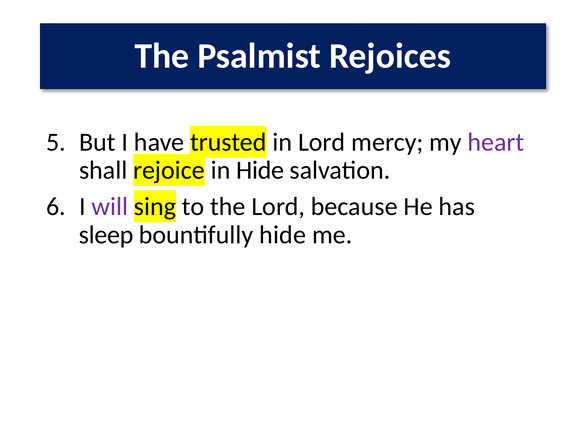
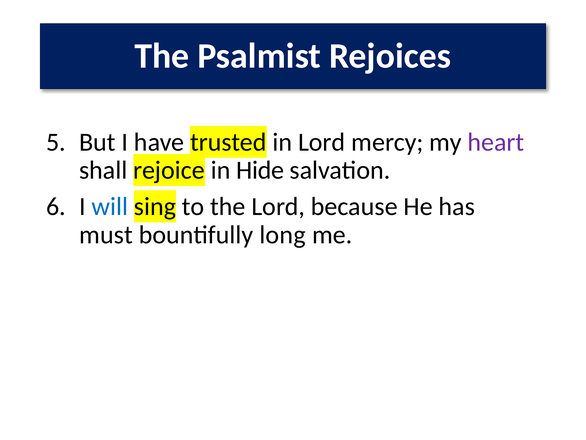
will colour: purple -> blue (110, 206)
sleep: sleep -> must (106, 235)
bountifully hide: hide -> long (283, 235)
